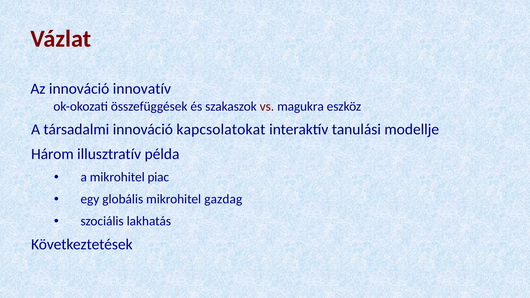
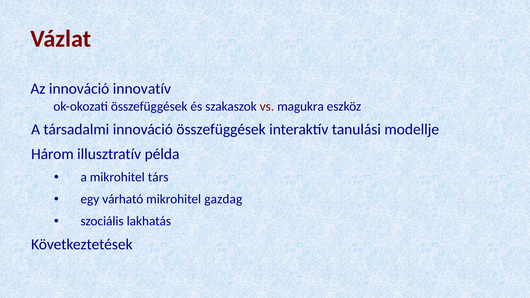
innováció kapcsolatokat: kapcsolatokat -> összefüggések (221, 130)
piac: piac -> társ (158, 177)
globális: globális -> várható (123, 199)
